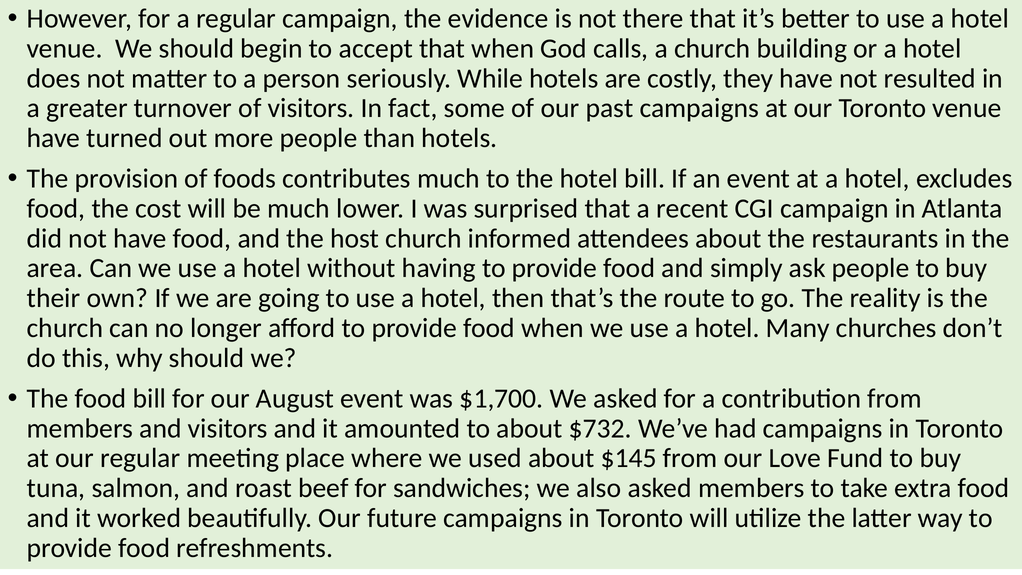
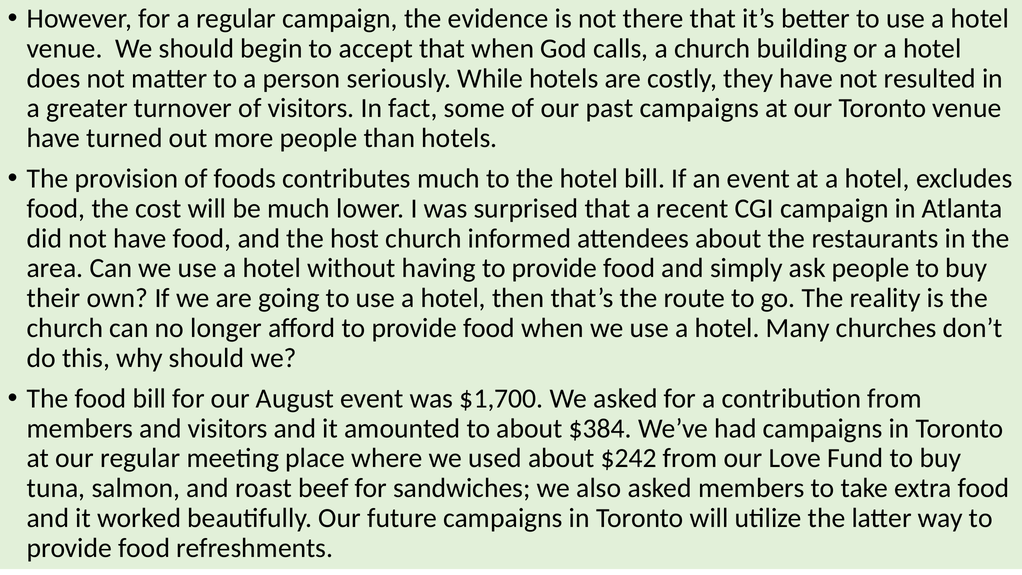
$732: $732 -> $384 (600, 428)
$145: $145 -> $242 (629, 458)
